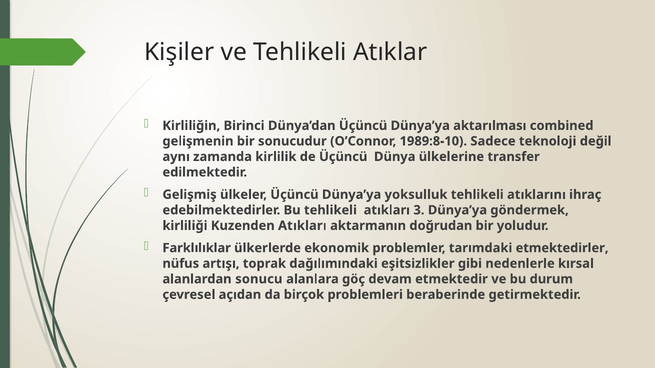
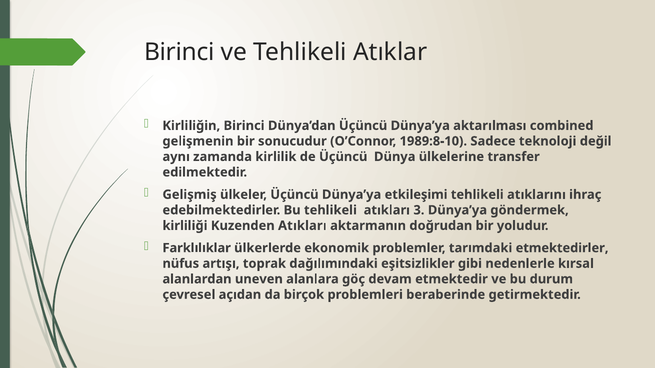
Kişiler: Kişiler -> Birinci (179, 52)
yoksulluk: yoksulluk -> etkileşimi (416, 195)
sonucu: sonucu -> uneven (259, 279)
